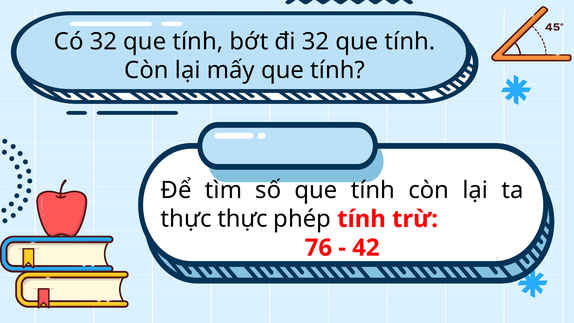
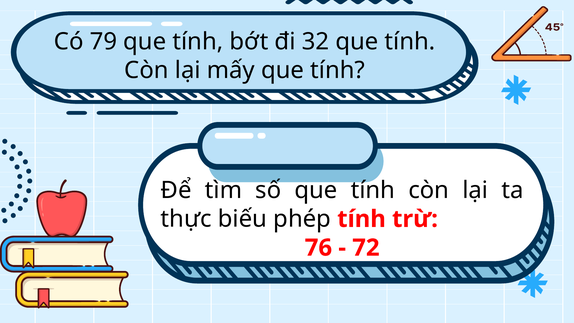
Có 32: 32 -> 79 (103, 42)
thực thực: thực -> biếu (242, 219)
42: 42 -> 72 (366, 248)
